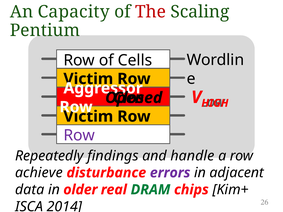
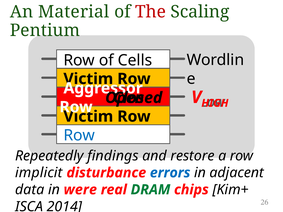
Capacity: Capacity -> Material (74, 12)
Row colour: purple -> blue (79, 135)
handle: handle -> restore (192, 156)
achieve: achieve -> implicit (39, 173)
errors colour: purple -> blue (170, 173)
older: older -> were (80, 190)
